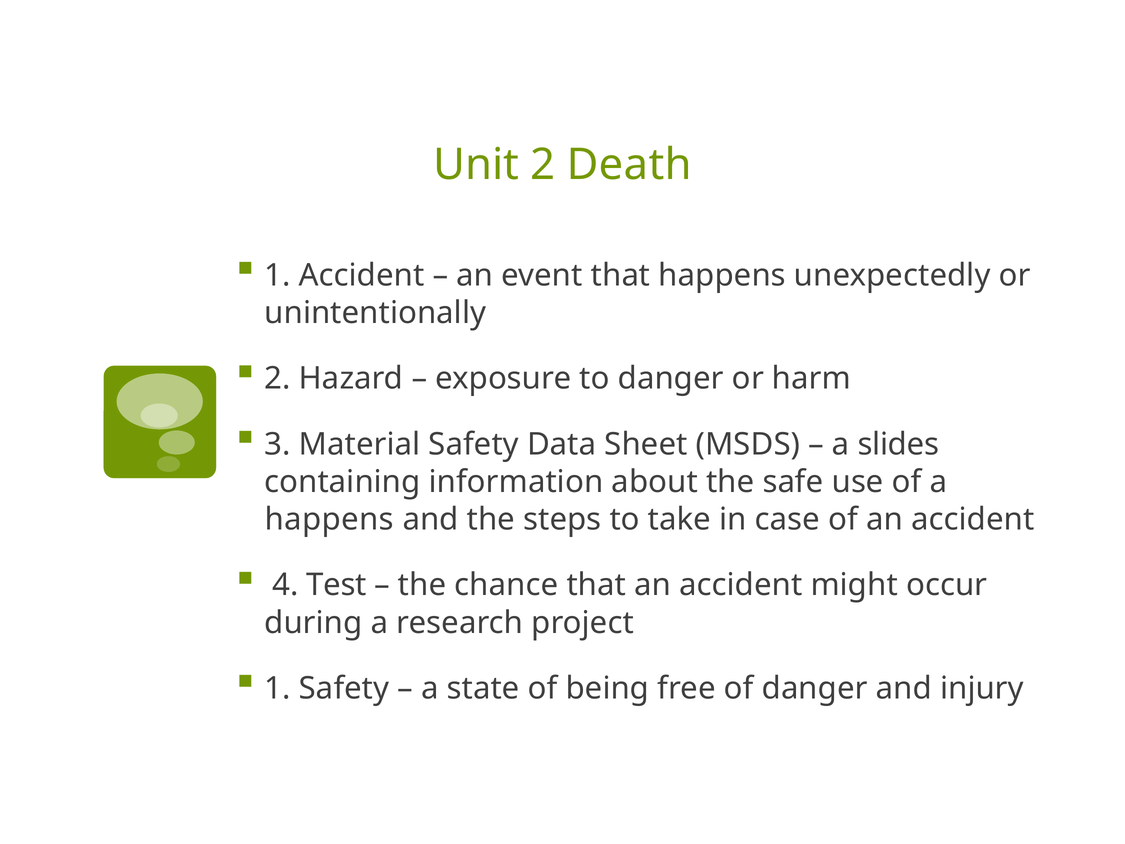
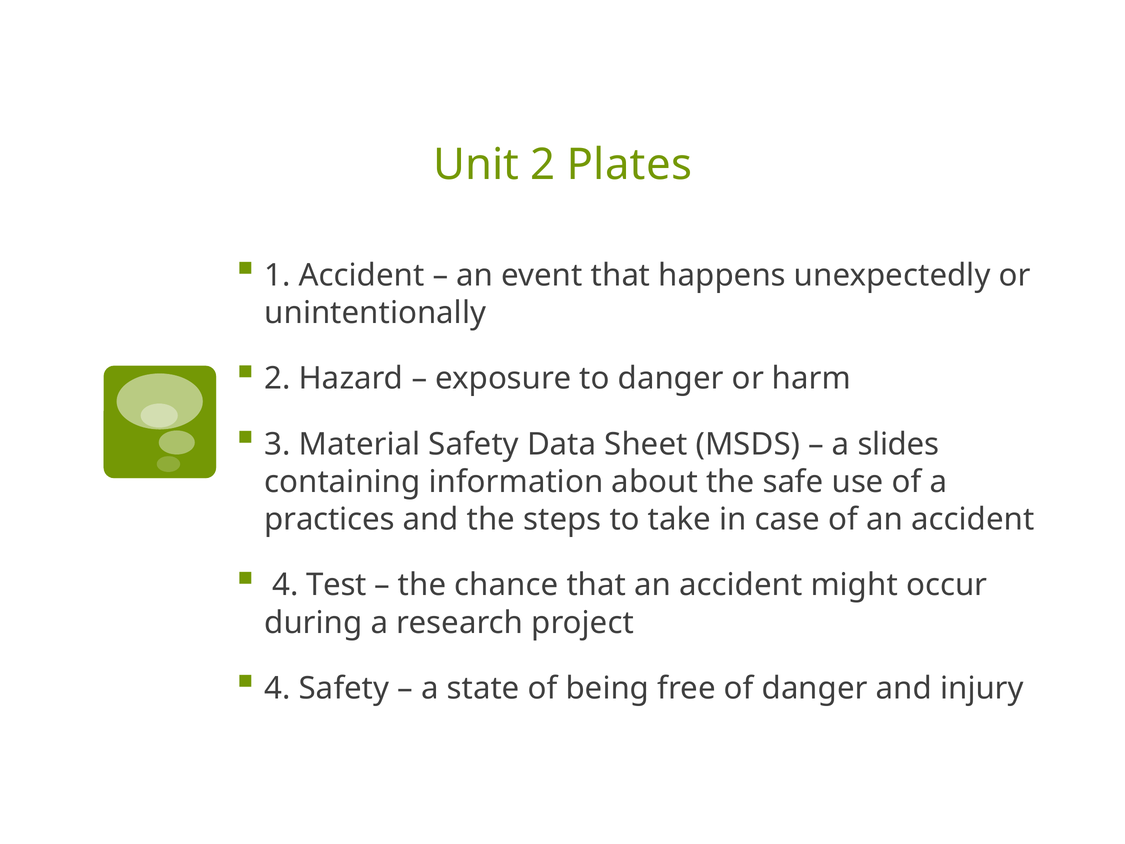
Death: Death -> Plates (629, 165)
happens: happens -> practices (329, 519)
1: 1 -> 4 (277, 688)
